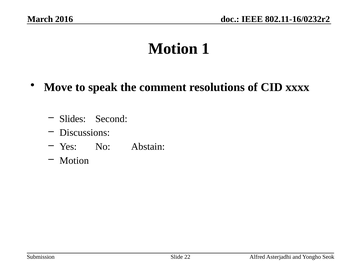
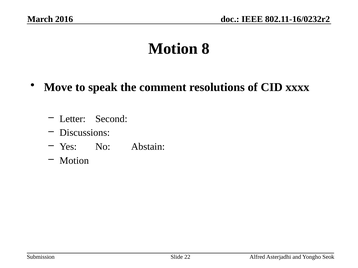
1: 1 -> 8 (206, 49)
Slides: Slides -> Letter (73, 119)
